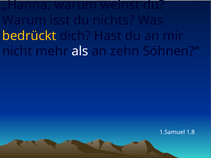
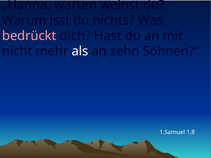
bedrückt colour: yellow -> pink (29, 36)
